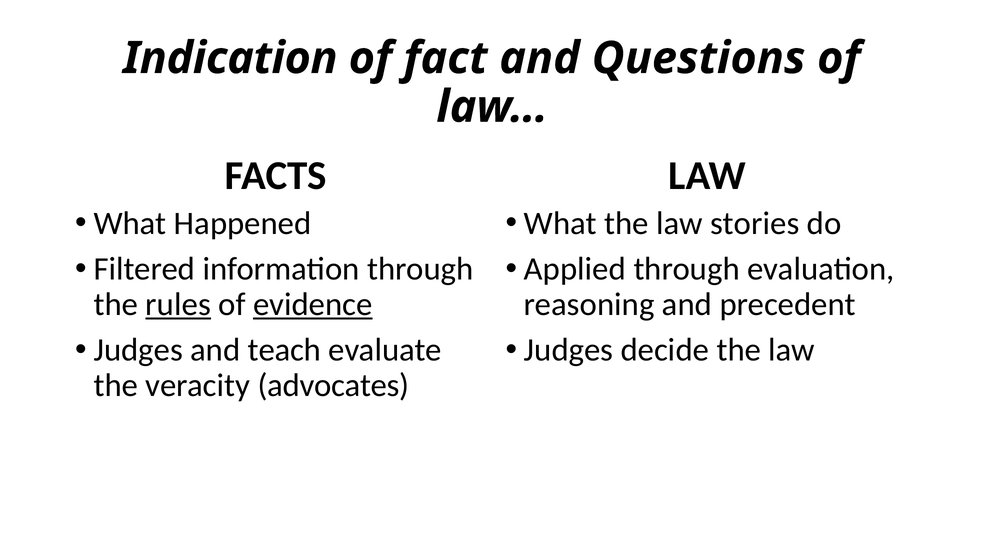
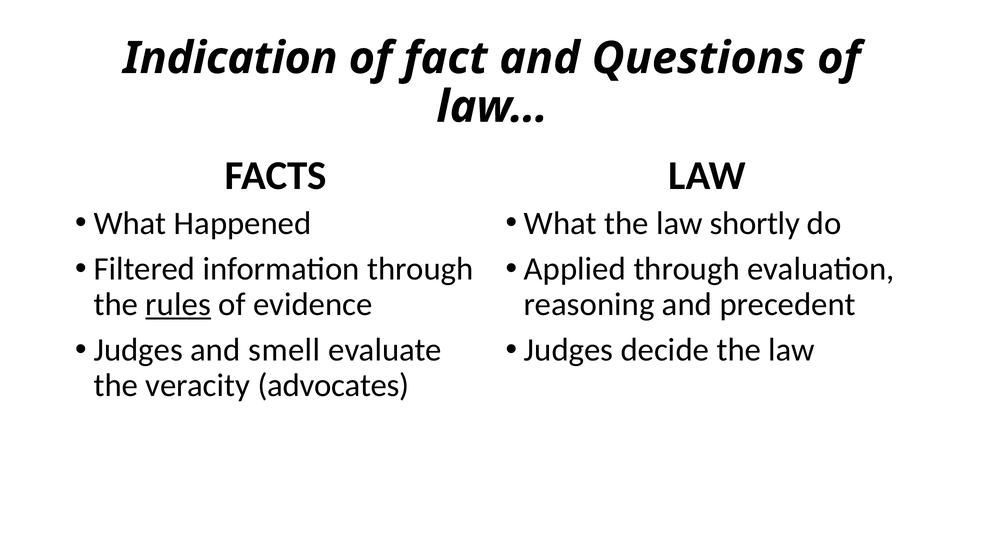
stories: stories -> shortly (755, 223)
evidence underline: present -> none (313, 305)
teach: teach -> smell (284, 350)
